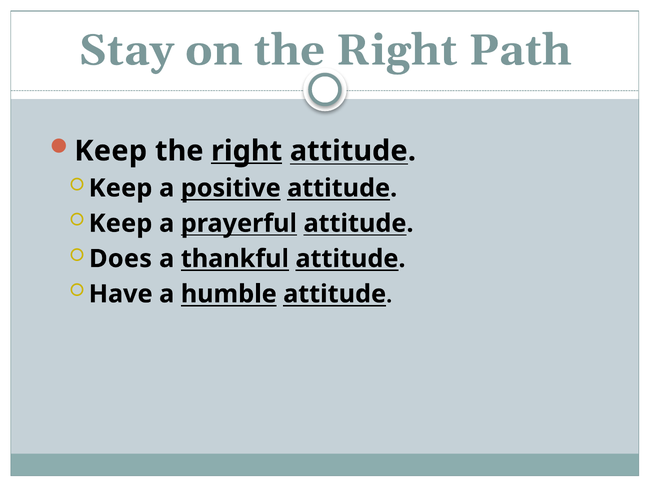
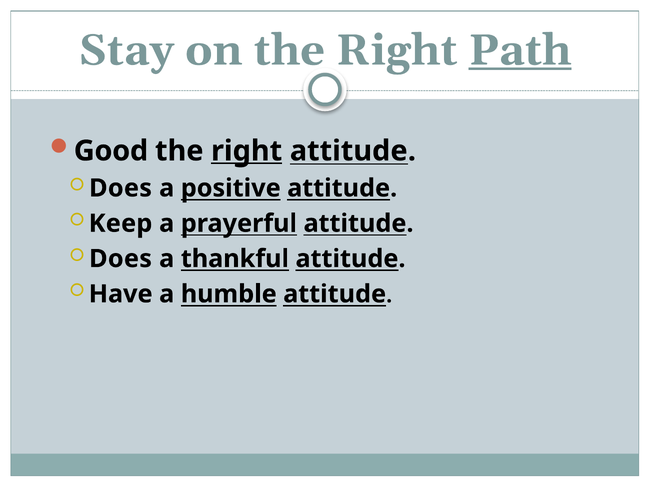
Path underline: none -> present (520, 50)
Keep: Keep -> Good (111, 151)
Keep: Keep -> Does (121, 188)
